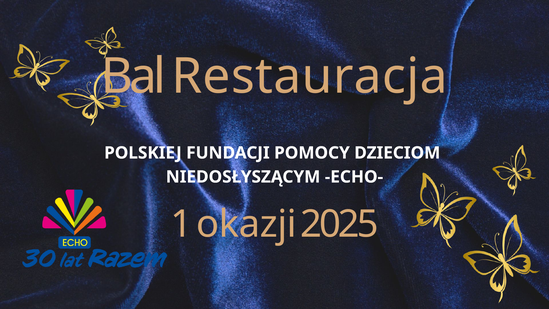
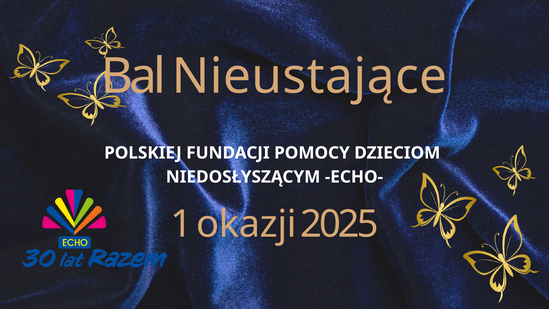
Restauracja: Restauracja -> Nieustające (309, 76)
